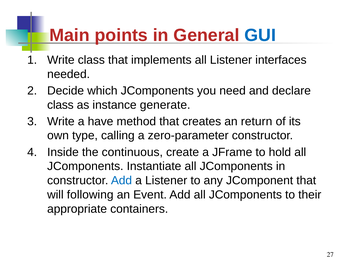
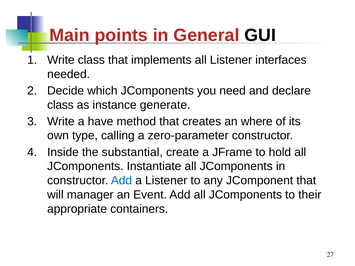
GUI colour: blue -> black (260, 35)
return: return -> where (257, 122)
continuous: continuous -> substantial (132, 152)
following: following -> manager (90, 195)
